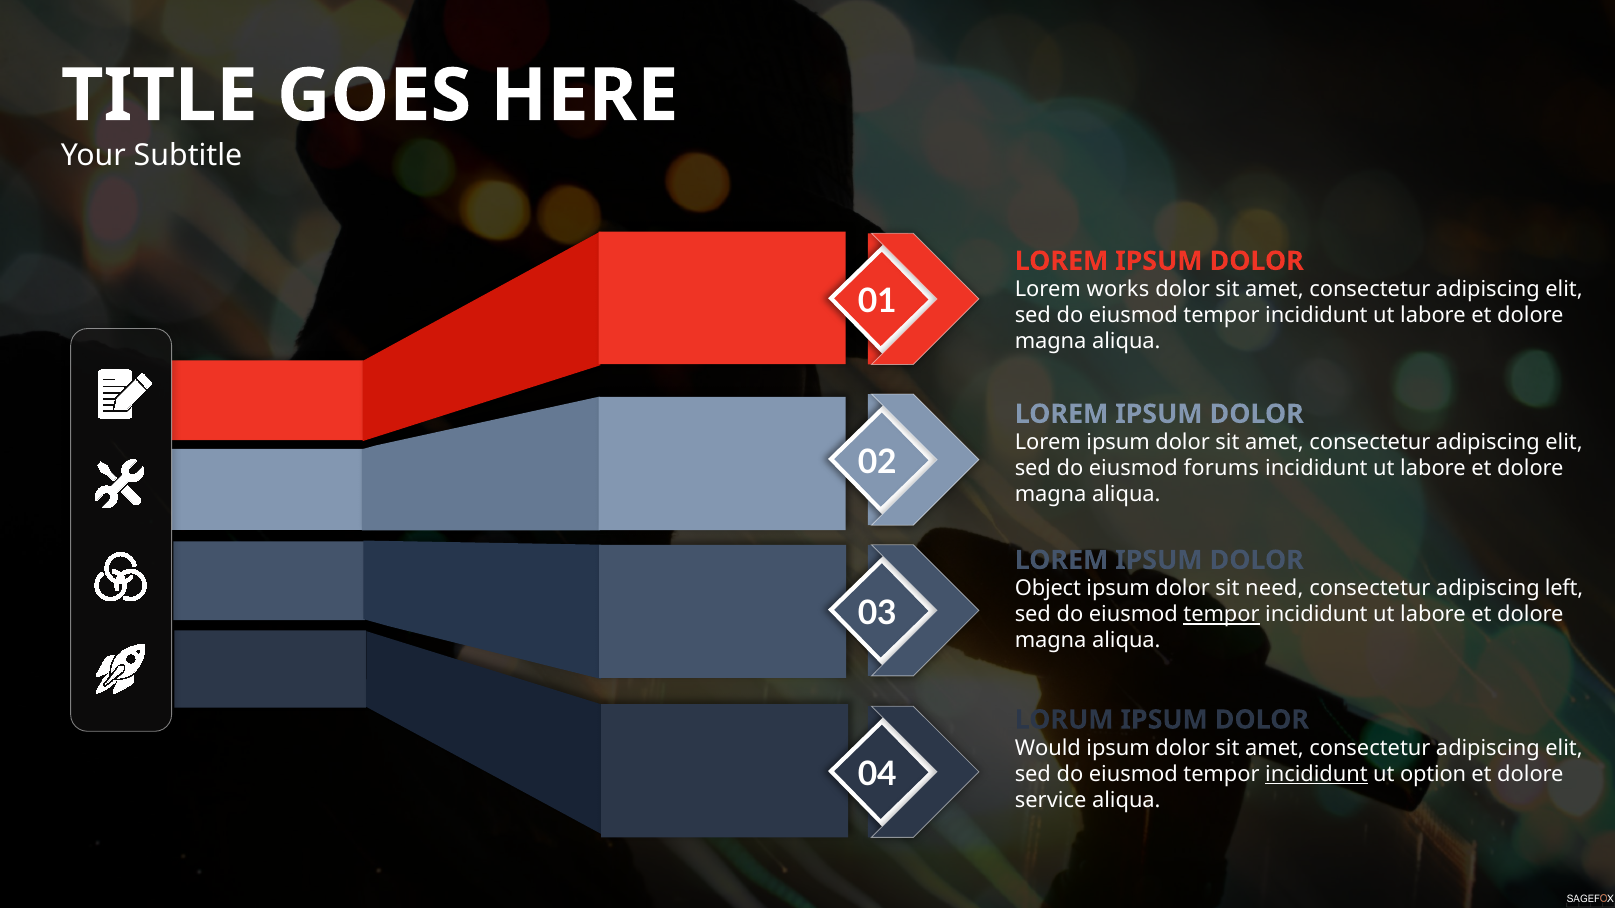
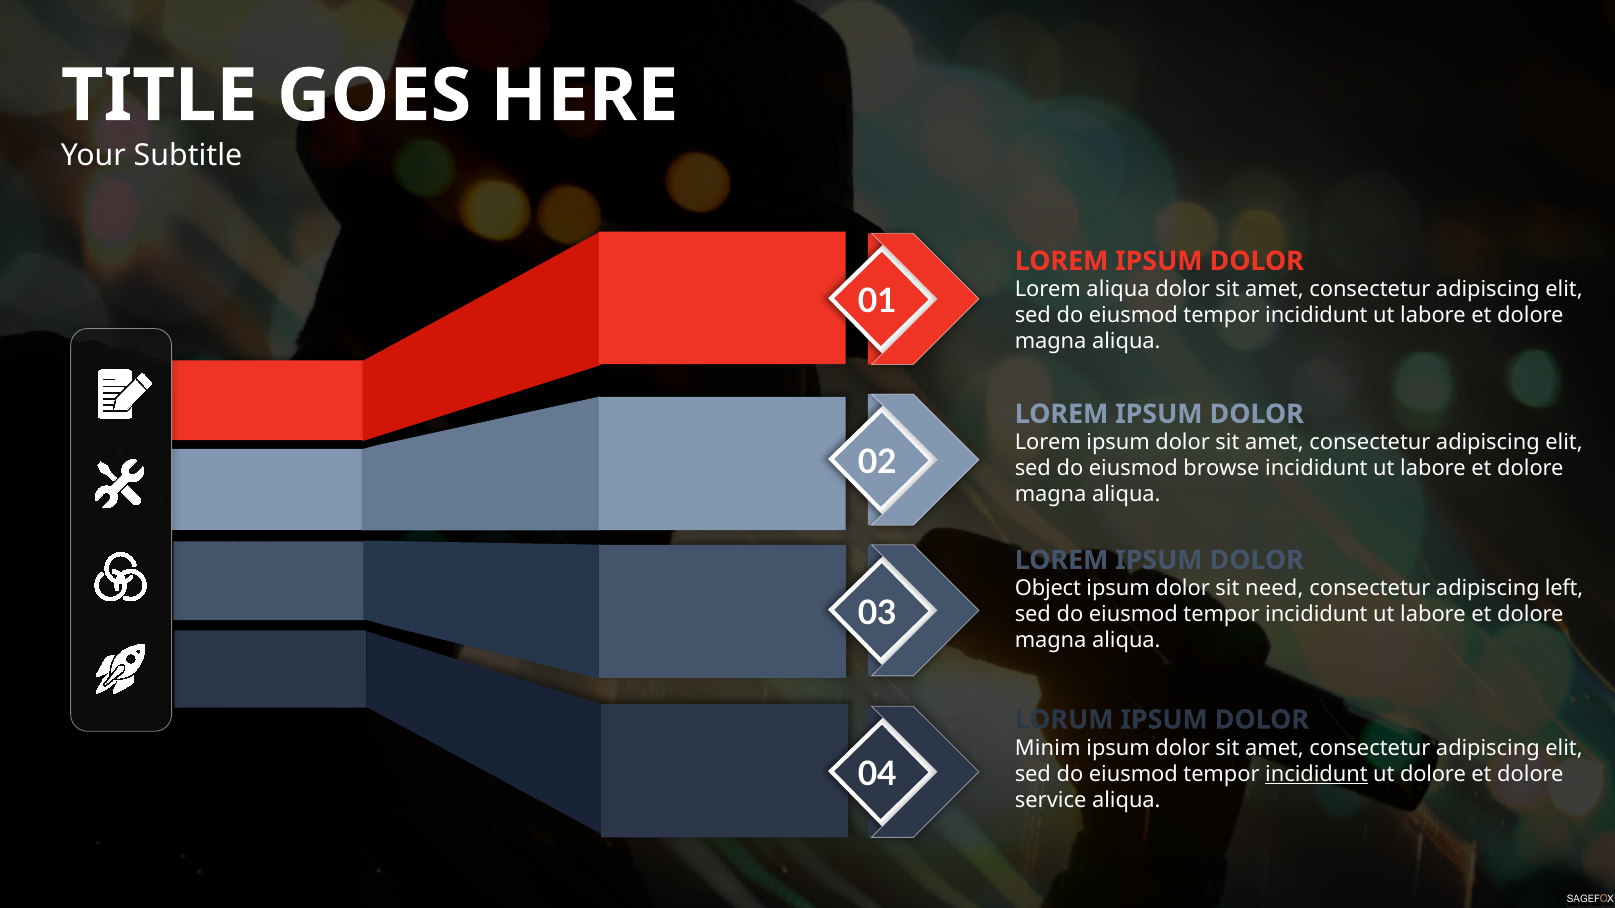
Lorem works: works -> aliqua (1118, 289)
forums: forums -> browse (1221, 469)
tempor underline: present -> none (1222, 615)
Would: Would -> Minim (1048, 748)
ut option: option -> dolore (1433, 774)
